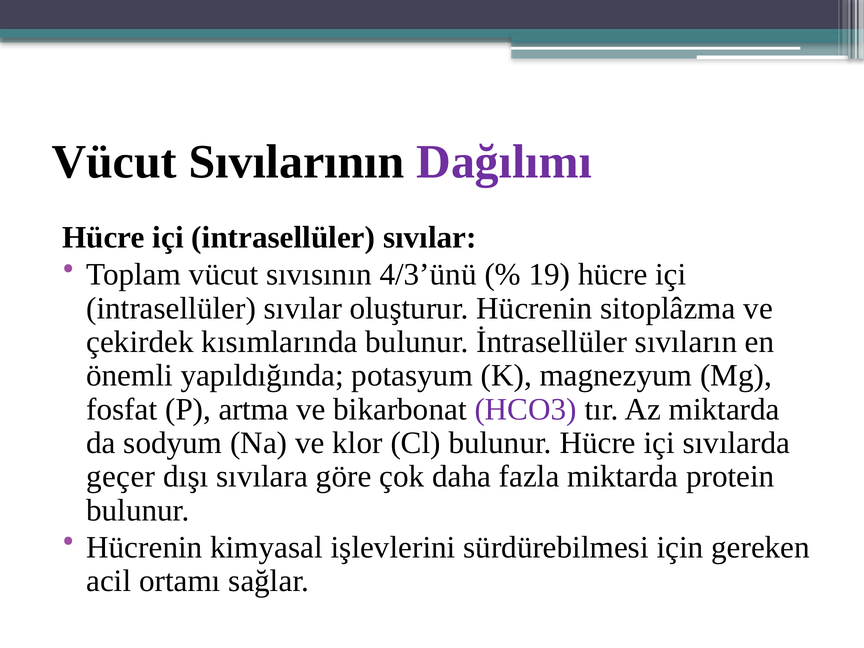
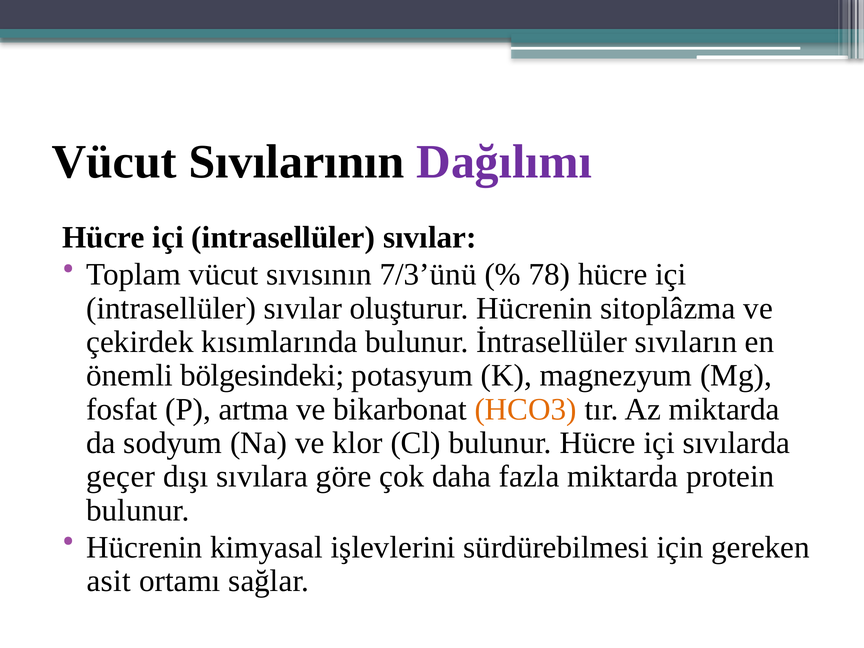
4/3’ünü: 4/3’ünü -> 7/3’ünü (428, 275)
19: 19 -> 78 (549, 275)
yapıldığında: yapıldığında -> bölgesindeki (262, 376)
HCO3 colour: purple -> orange (526, 409)
acil: acil -> asit (109, 581)
